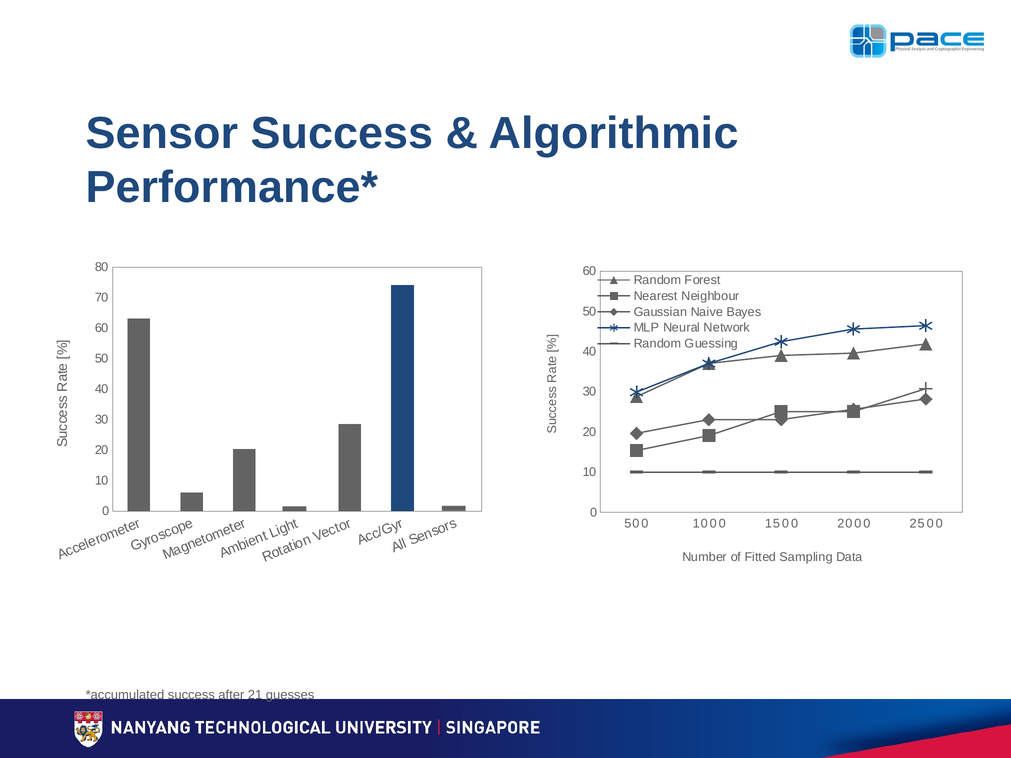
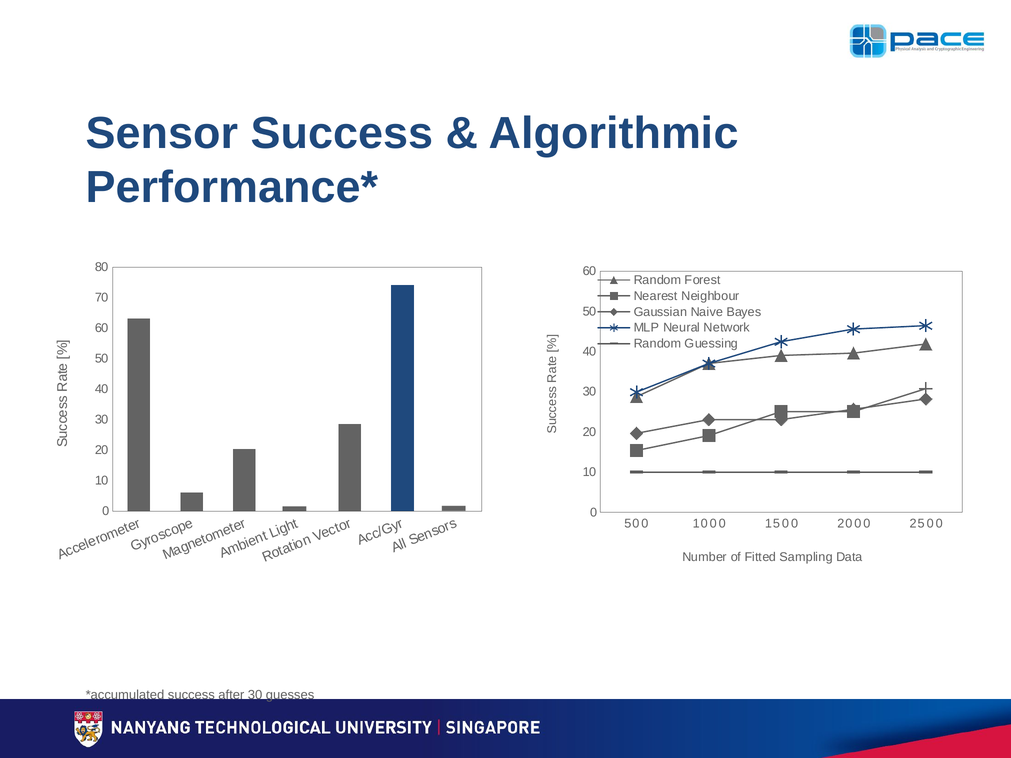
after 21: 21 -> 30 (255, 695)
